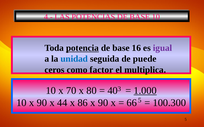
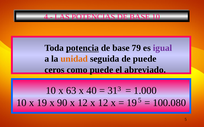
16: 16 -> 79 (136, 48)
unidad colour: blue -> orange (74, 59)
como factor: factor -> puede (101, 70)
multiplica: multiplica -> abreviado (145, 70)
70: 70 -> 63 (71, 91)
80: 80 -> 40 (92, 91)
40: 40 -> 31 (113, 91)
1.000 underline: present -> none (145, 91)
10 x 90: 90 -> 19 (42, 103)
44: 44 -> 90 (62, 103)
86: 86 -> 12 (83, 103)
90: 90 -> 12 (103, 103)
66: 66 -> 19 (132, 103)
100.300: 100.300 -> 100.080 (169, 103)
